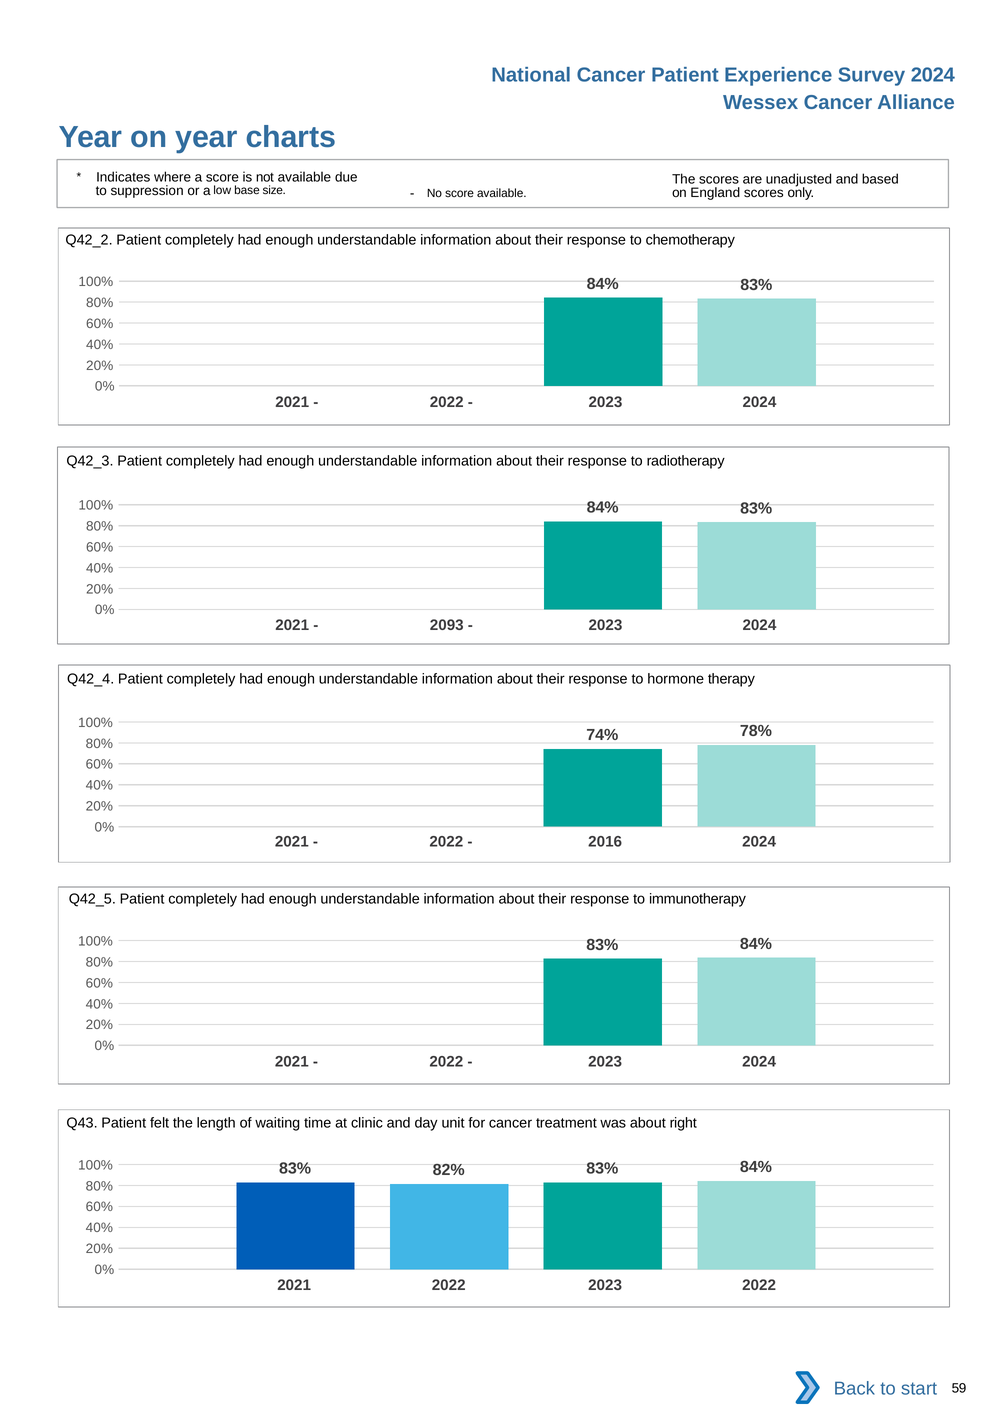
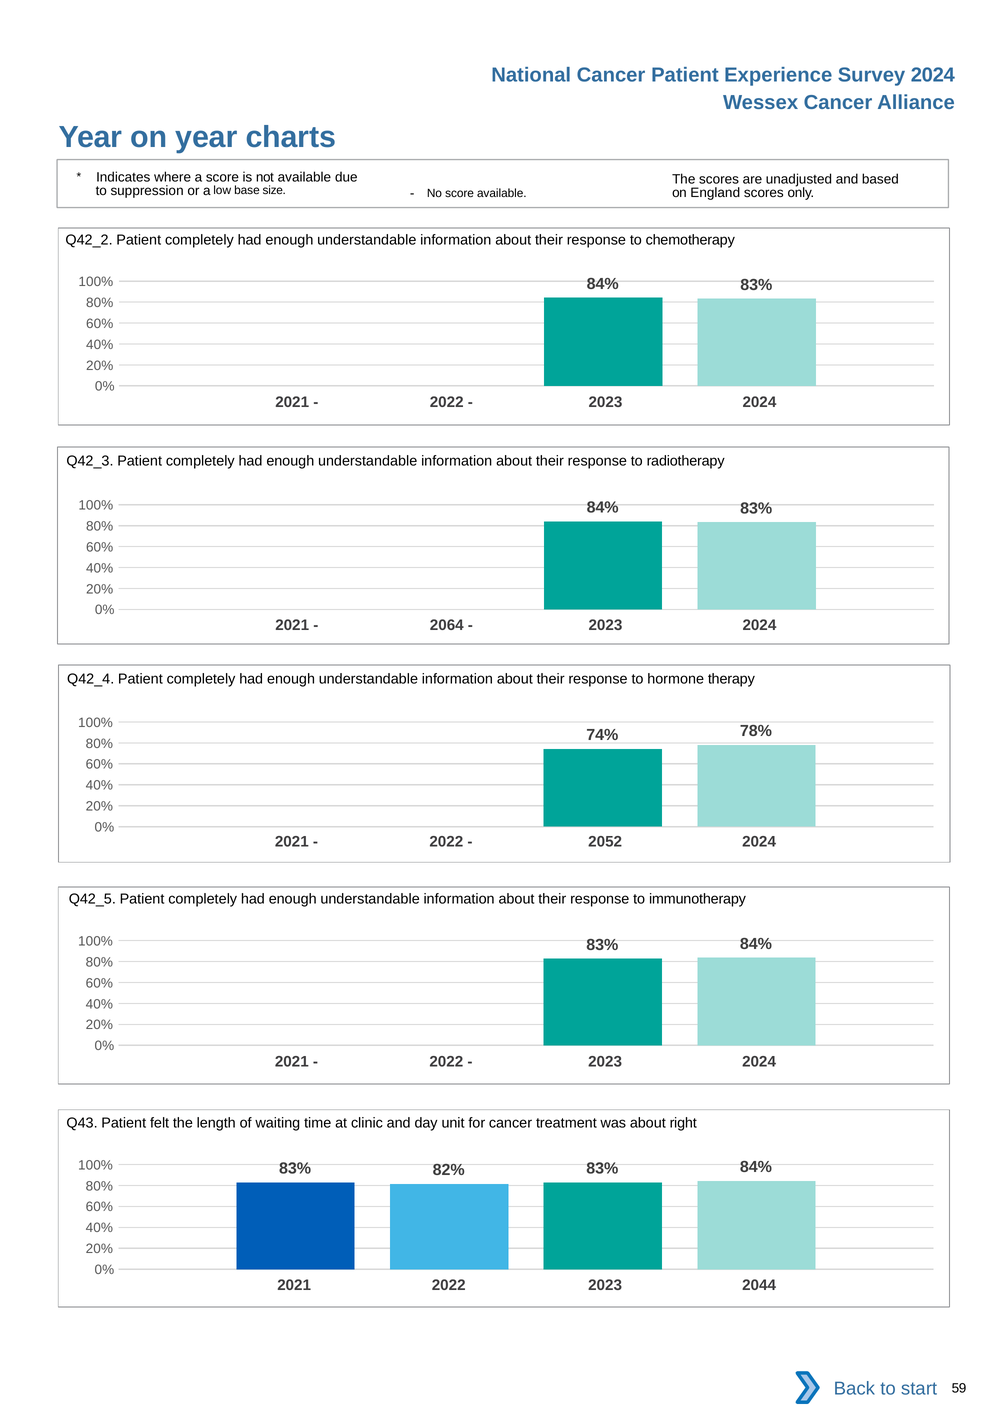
2093: 2093 -> 2064 (447, 625)
2016: 2016 -> 2052 (605, 842)
2023 2022: 2022 -> 2044 (759, 1285)
